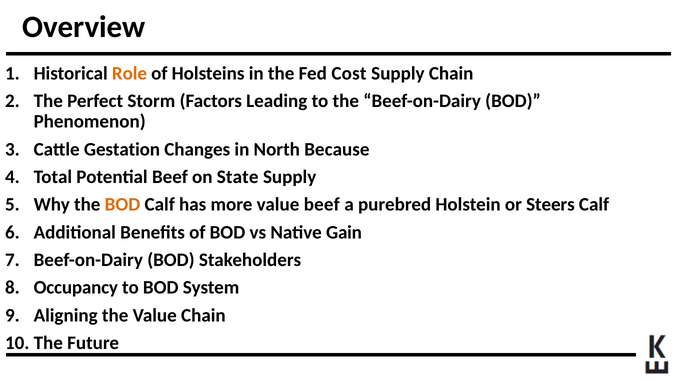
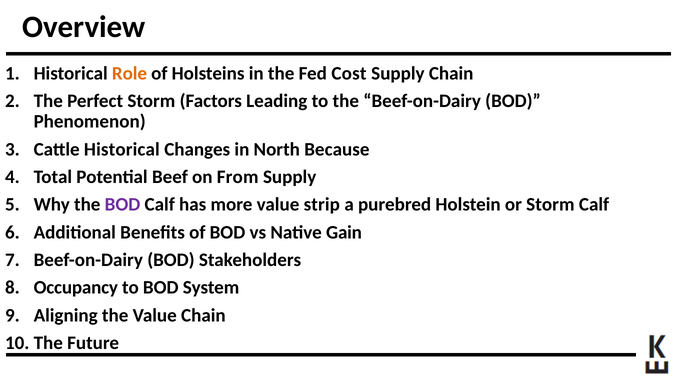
Cattle Gestation: Gestation -> Historical (122, 149)
State: State -> From (238, 177)
BOD colour: orange -> purple (123, 205)
value beef: beef -> strip (322, 205)
or Steers: Steers -> Storm (550, 205)
